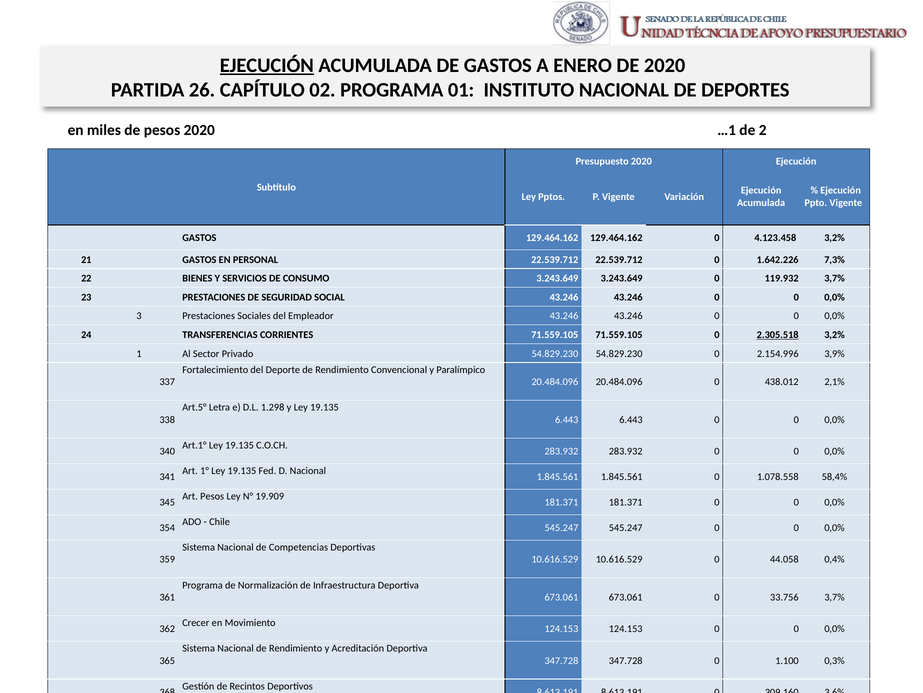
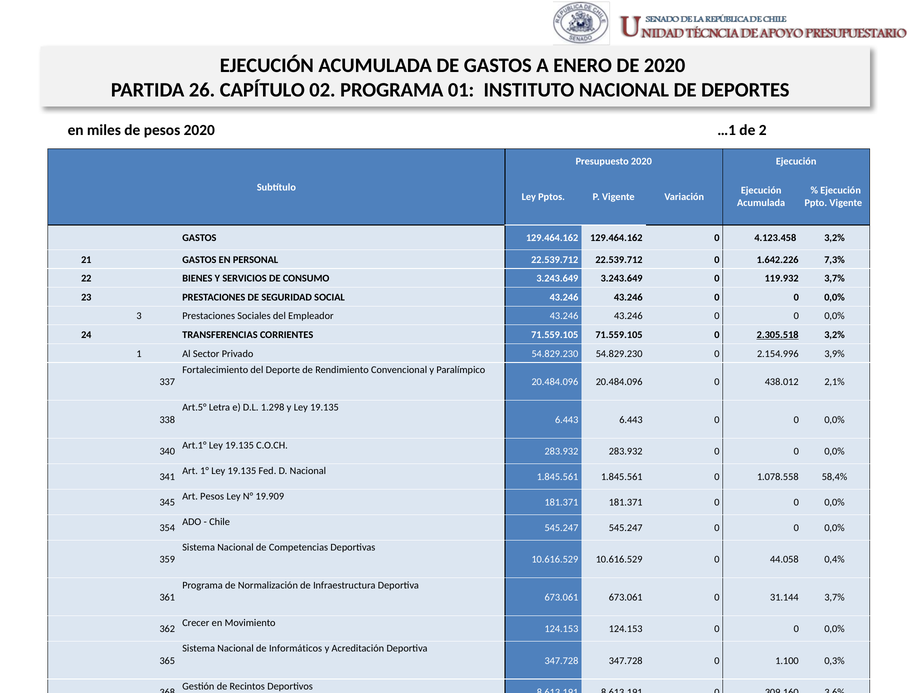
EJECUCIÓN underline: present -> none (267, 65)
33.756: 33.756 -> 31.144 (784, 597)
Nacional de Rendimiento: Rendimiento -> Informáticos (296, 648)
